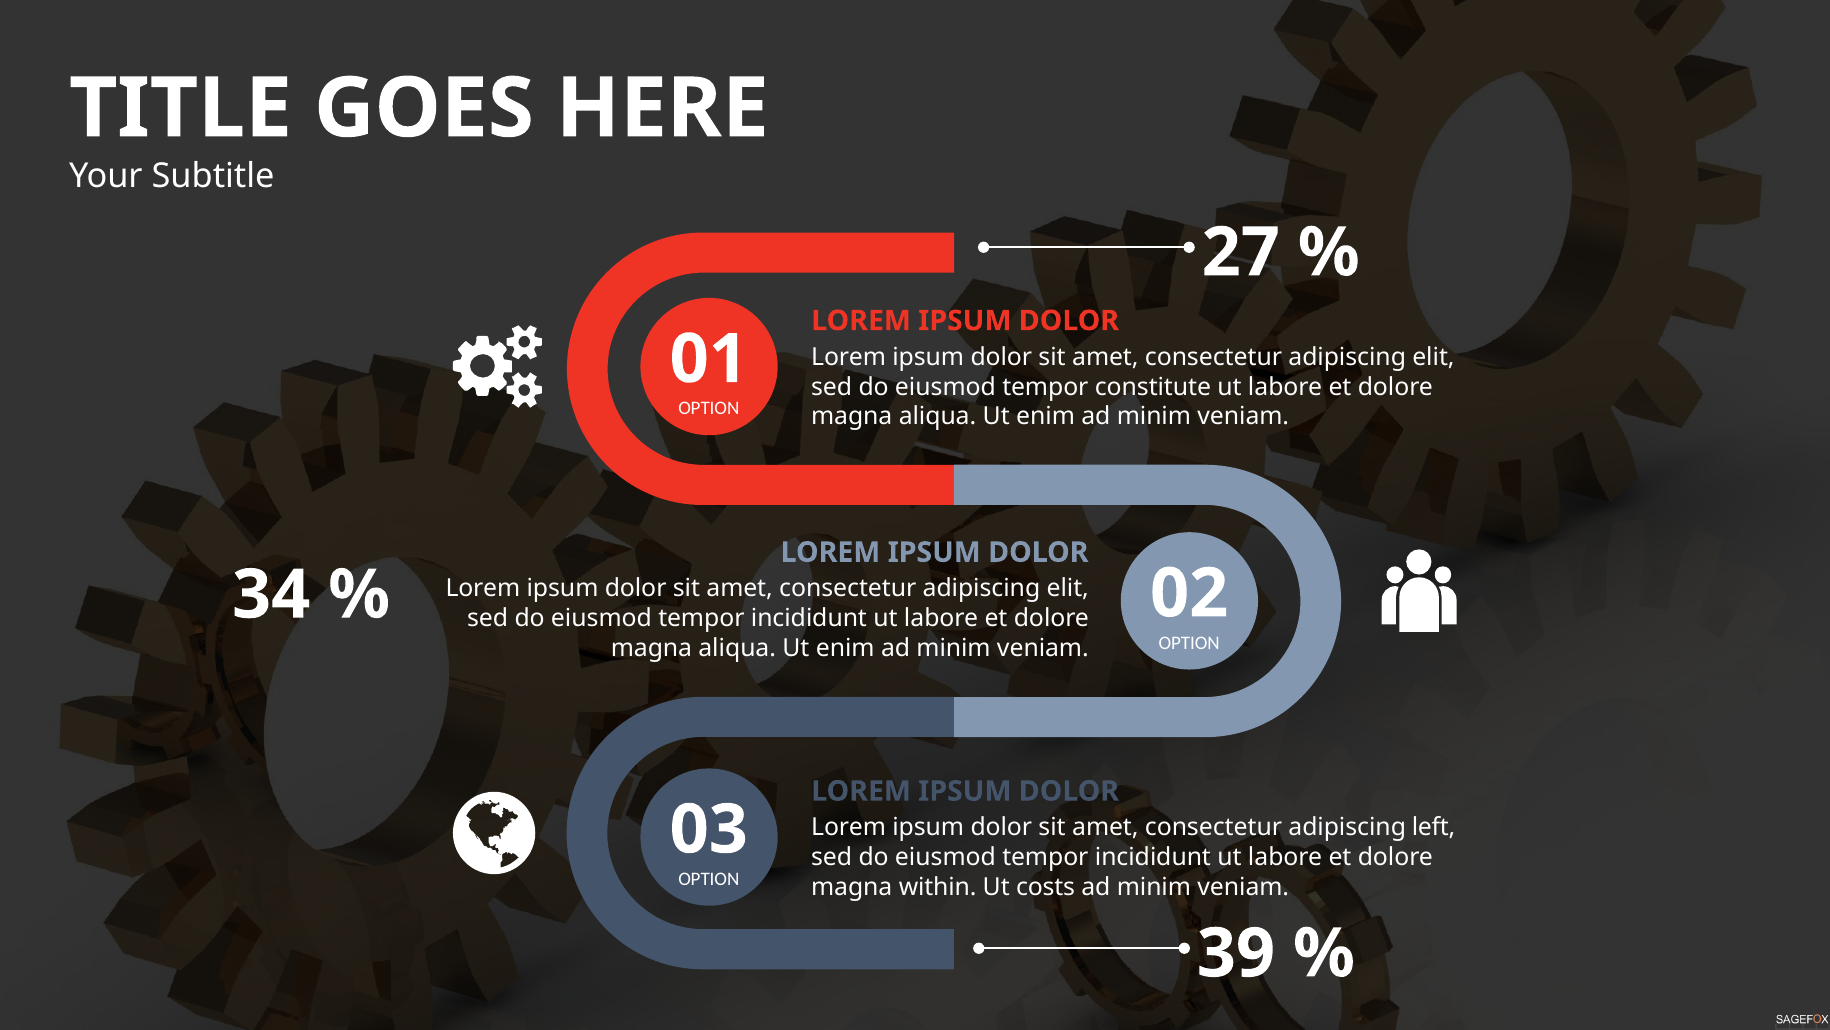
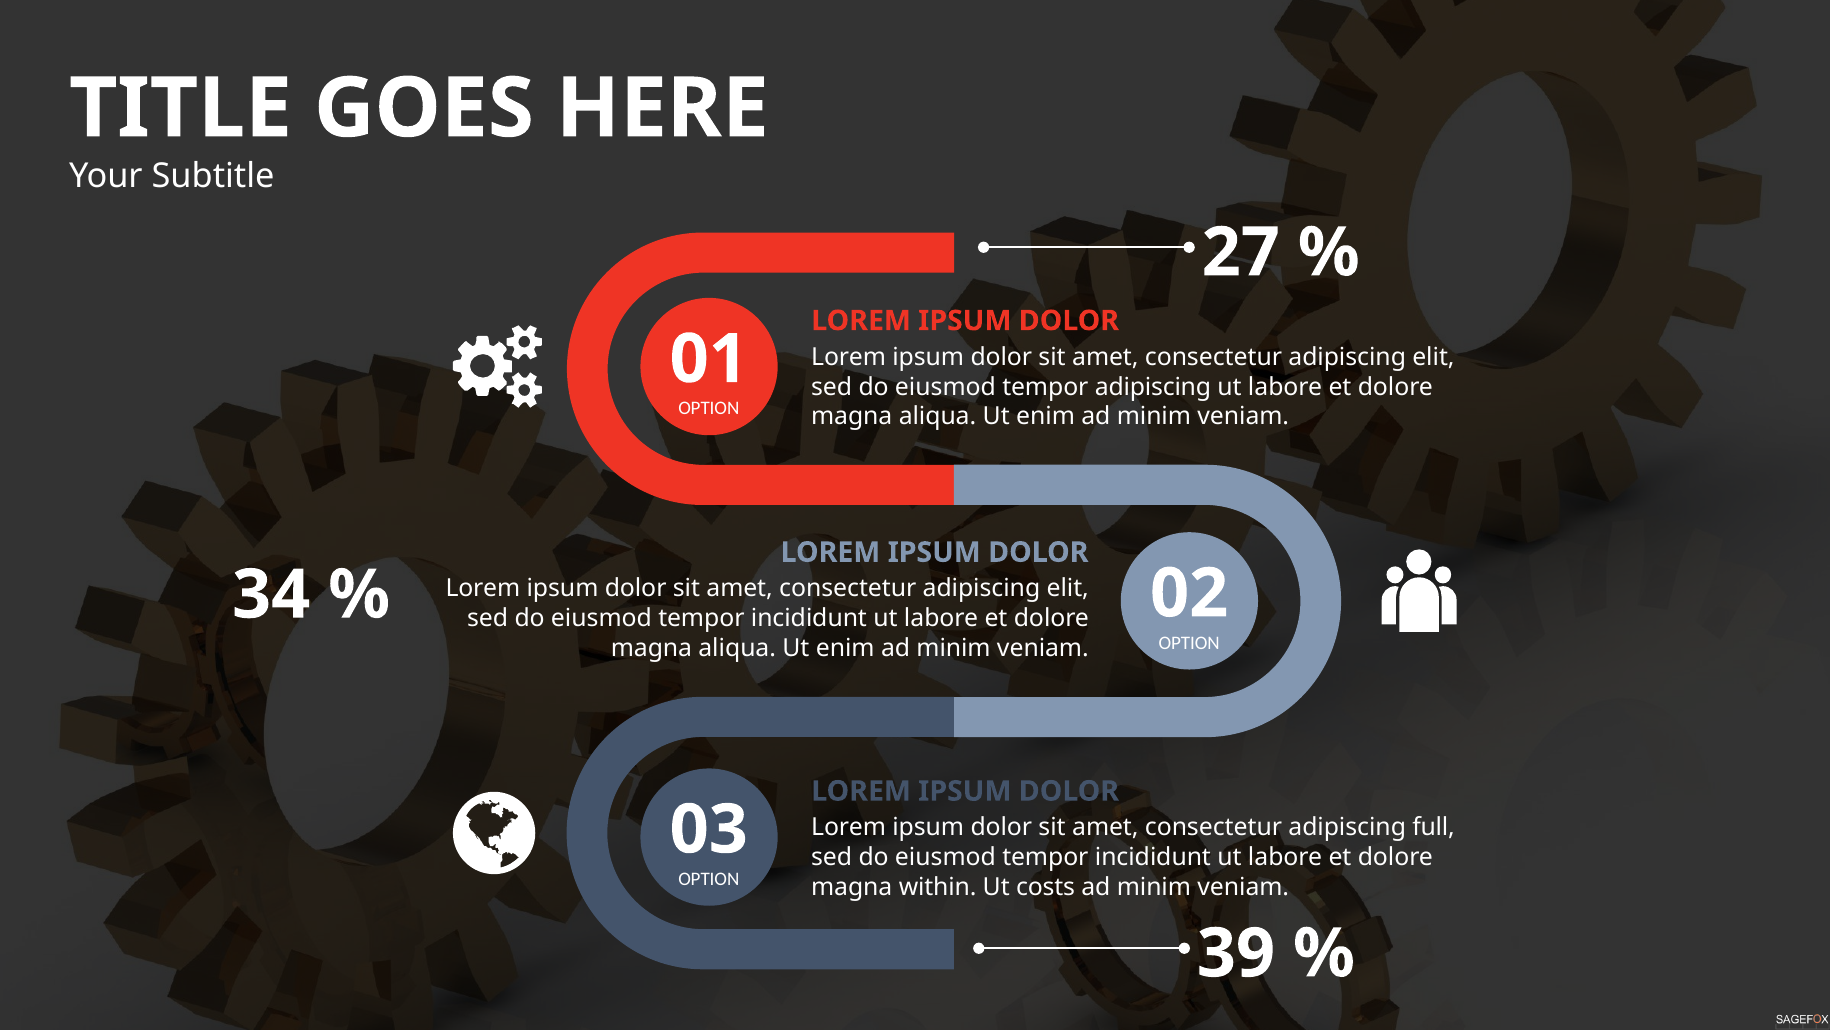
tempor constitute: constitute -> adipiscing (1153, 387)
left: left -> full (1434, 827)
